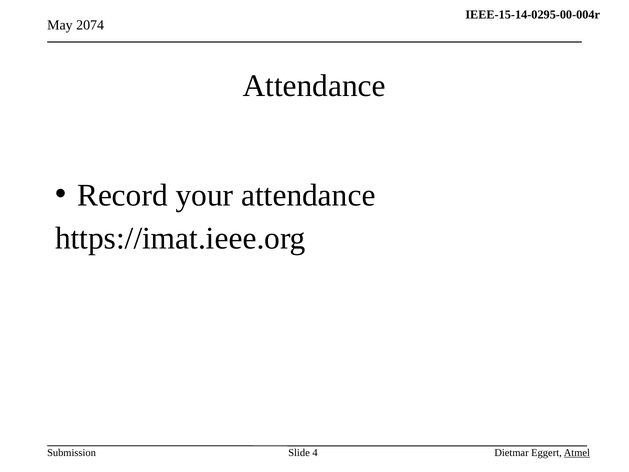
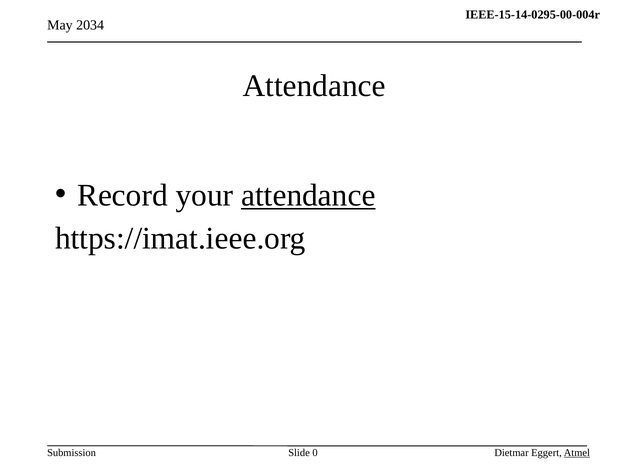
2074: 2074 -> 2034 (90, 25)
attendance underline: none -> present (308, 195)
4: 4 -> 0 (315, 453)
